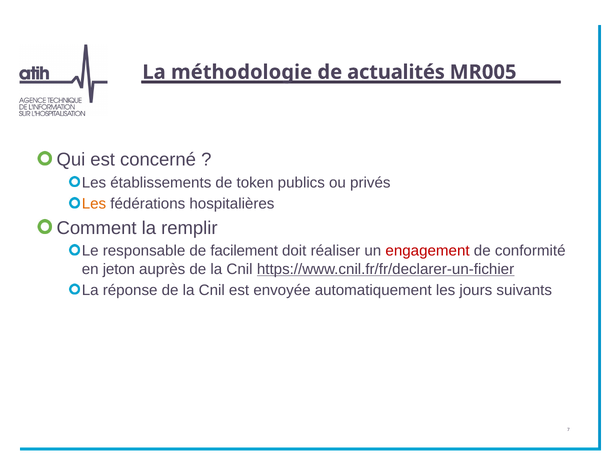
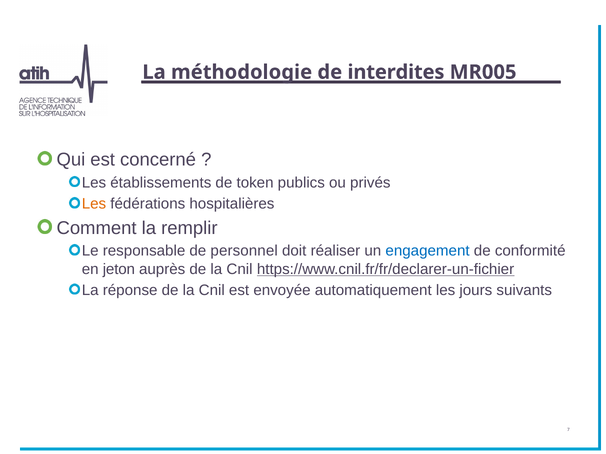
actualités: actualités -> interdites (396, 72)
facilement: facilement -> personnel (244, 251)
engagement colour: red -> blue (428, 251)
